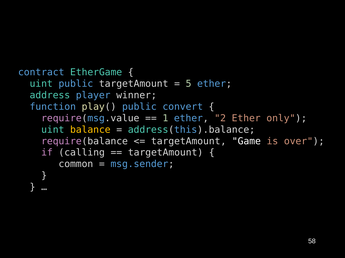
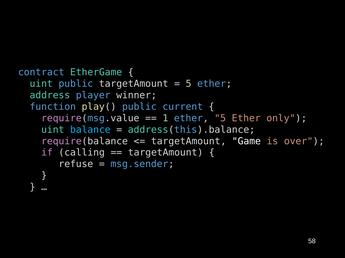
convert: convert -> current (183, 107)
ether 2: 2 -> 5 (220, 119)
balance colour: yellow -> light blue (90, 130)
common: common -> refuse (76, 165)
